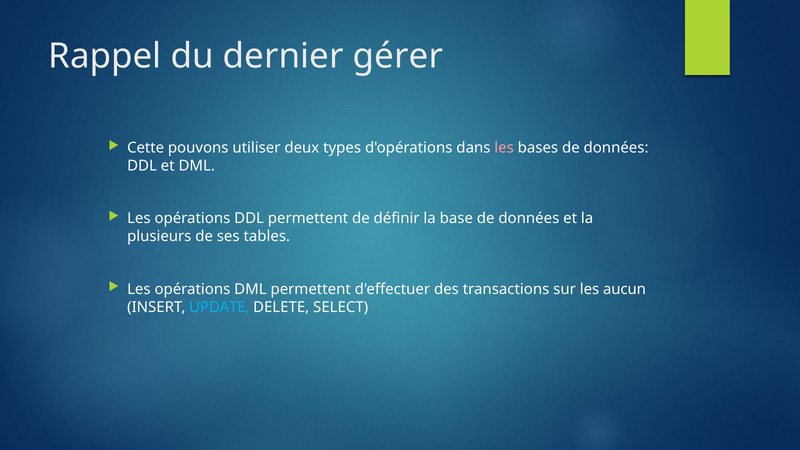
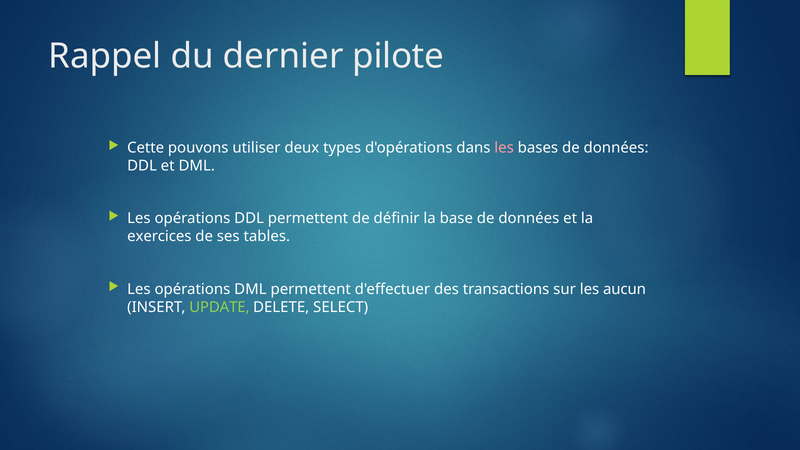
gérer: gérer -> pilote (398, 56)
plusieurs: plusieurs -> exercices (159, 236)
UPDATE colour: light blue -> light green (219, 307)
